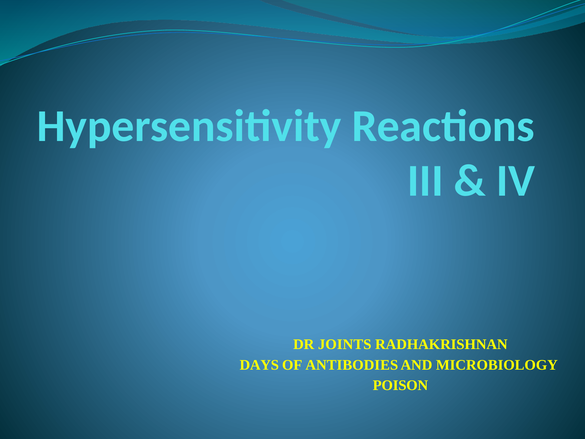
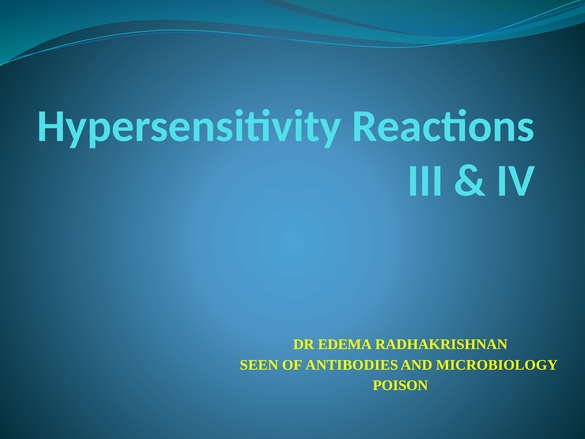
JOINTS: JOINTS -> EDEMA (345, 344)
DAYS: DAYS -> SEEN (259, 365)
